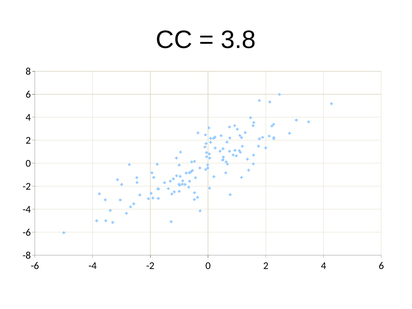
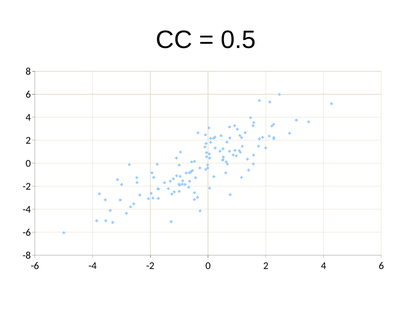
3.8: 3.8 -> 0.5 (238, 40)
